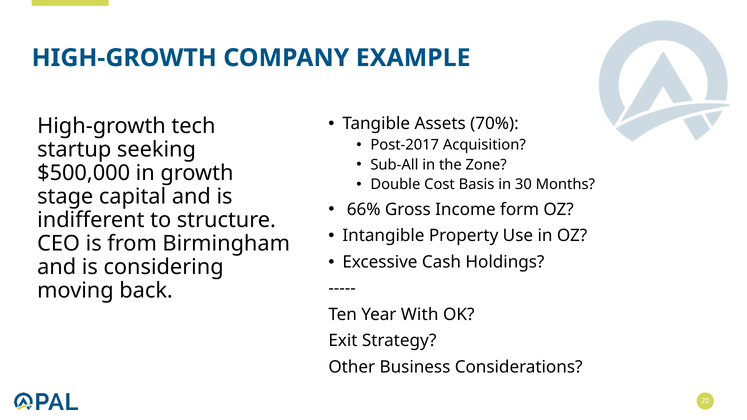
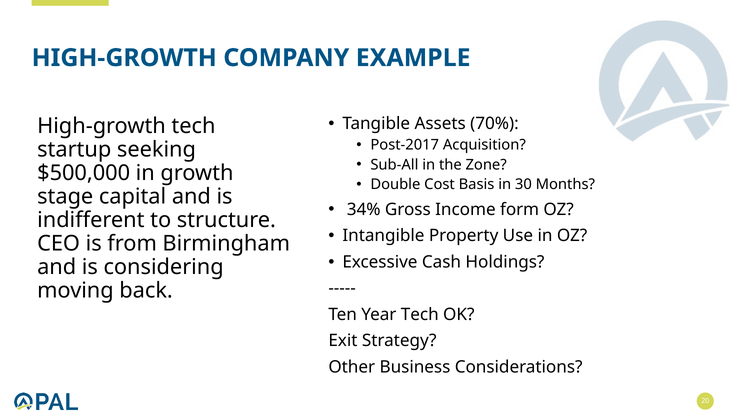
66%: 66% -> 34% (364, 210)
Year With: With -> Tech (420, 315)
